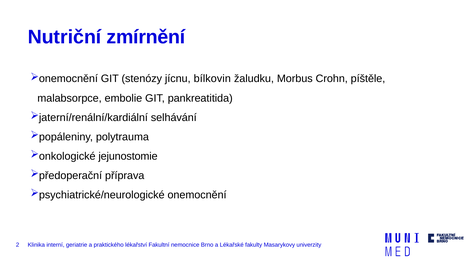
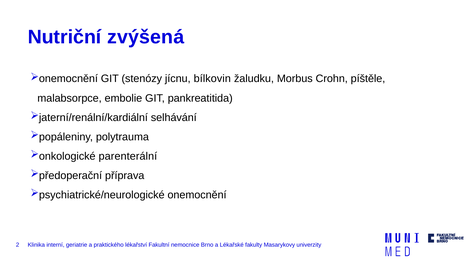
zmírnění: zmírnění -> zvýšená (146, 37)
jejunostomie: jejunostomie -> parenterální (128, 156)
